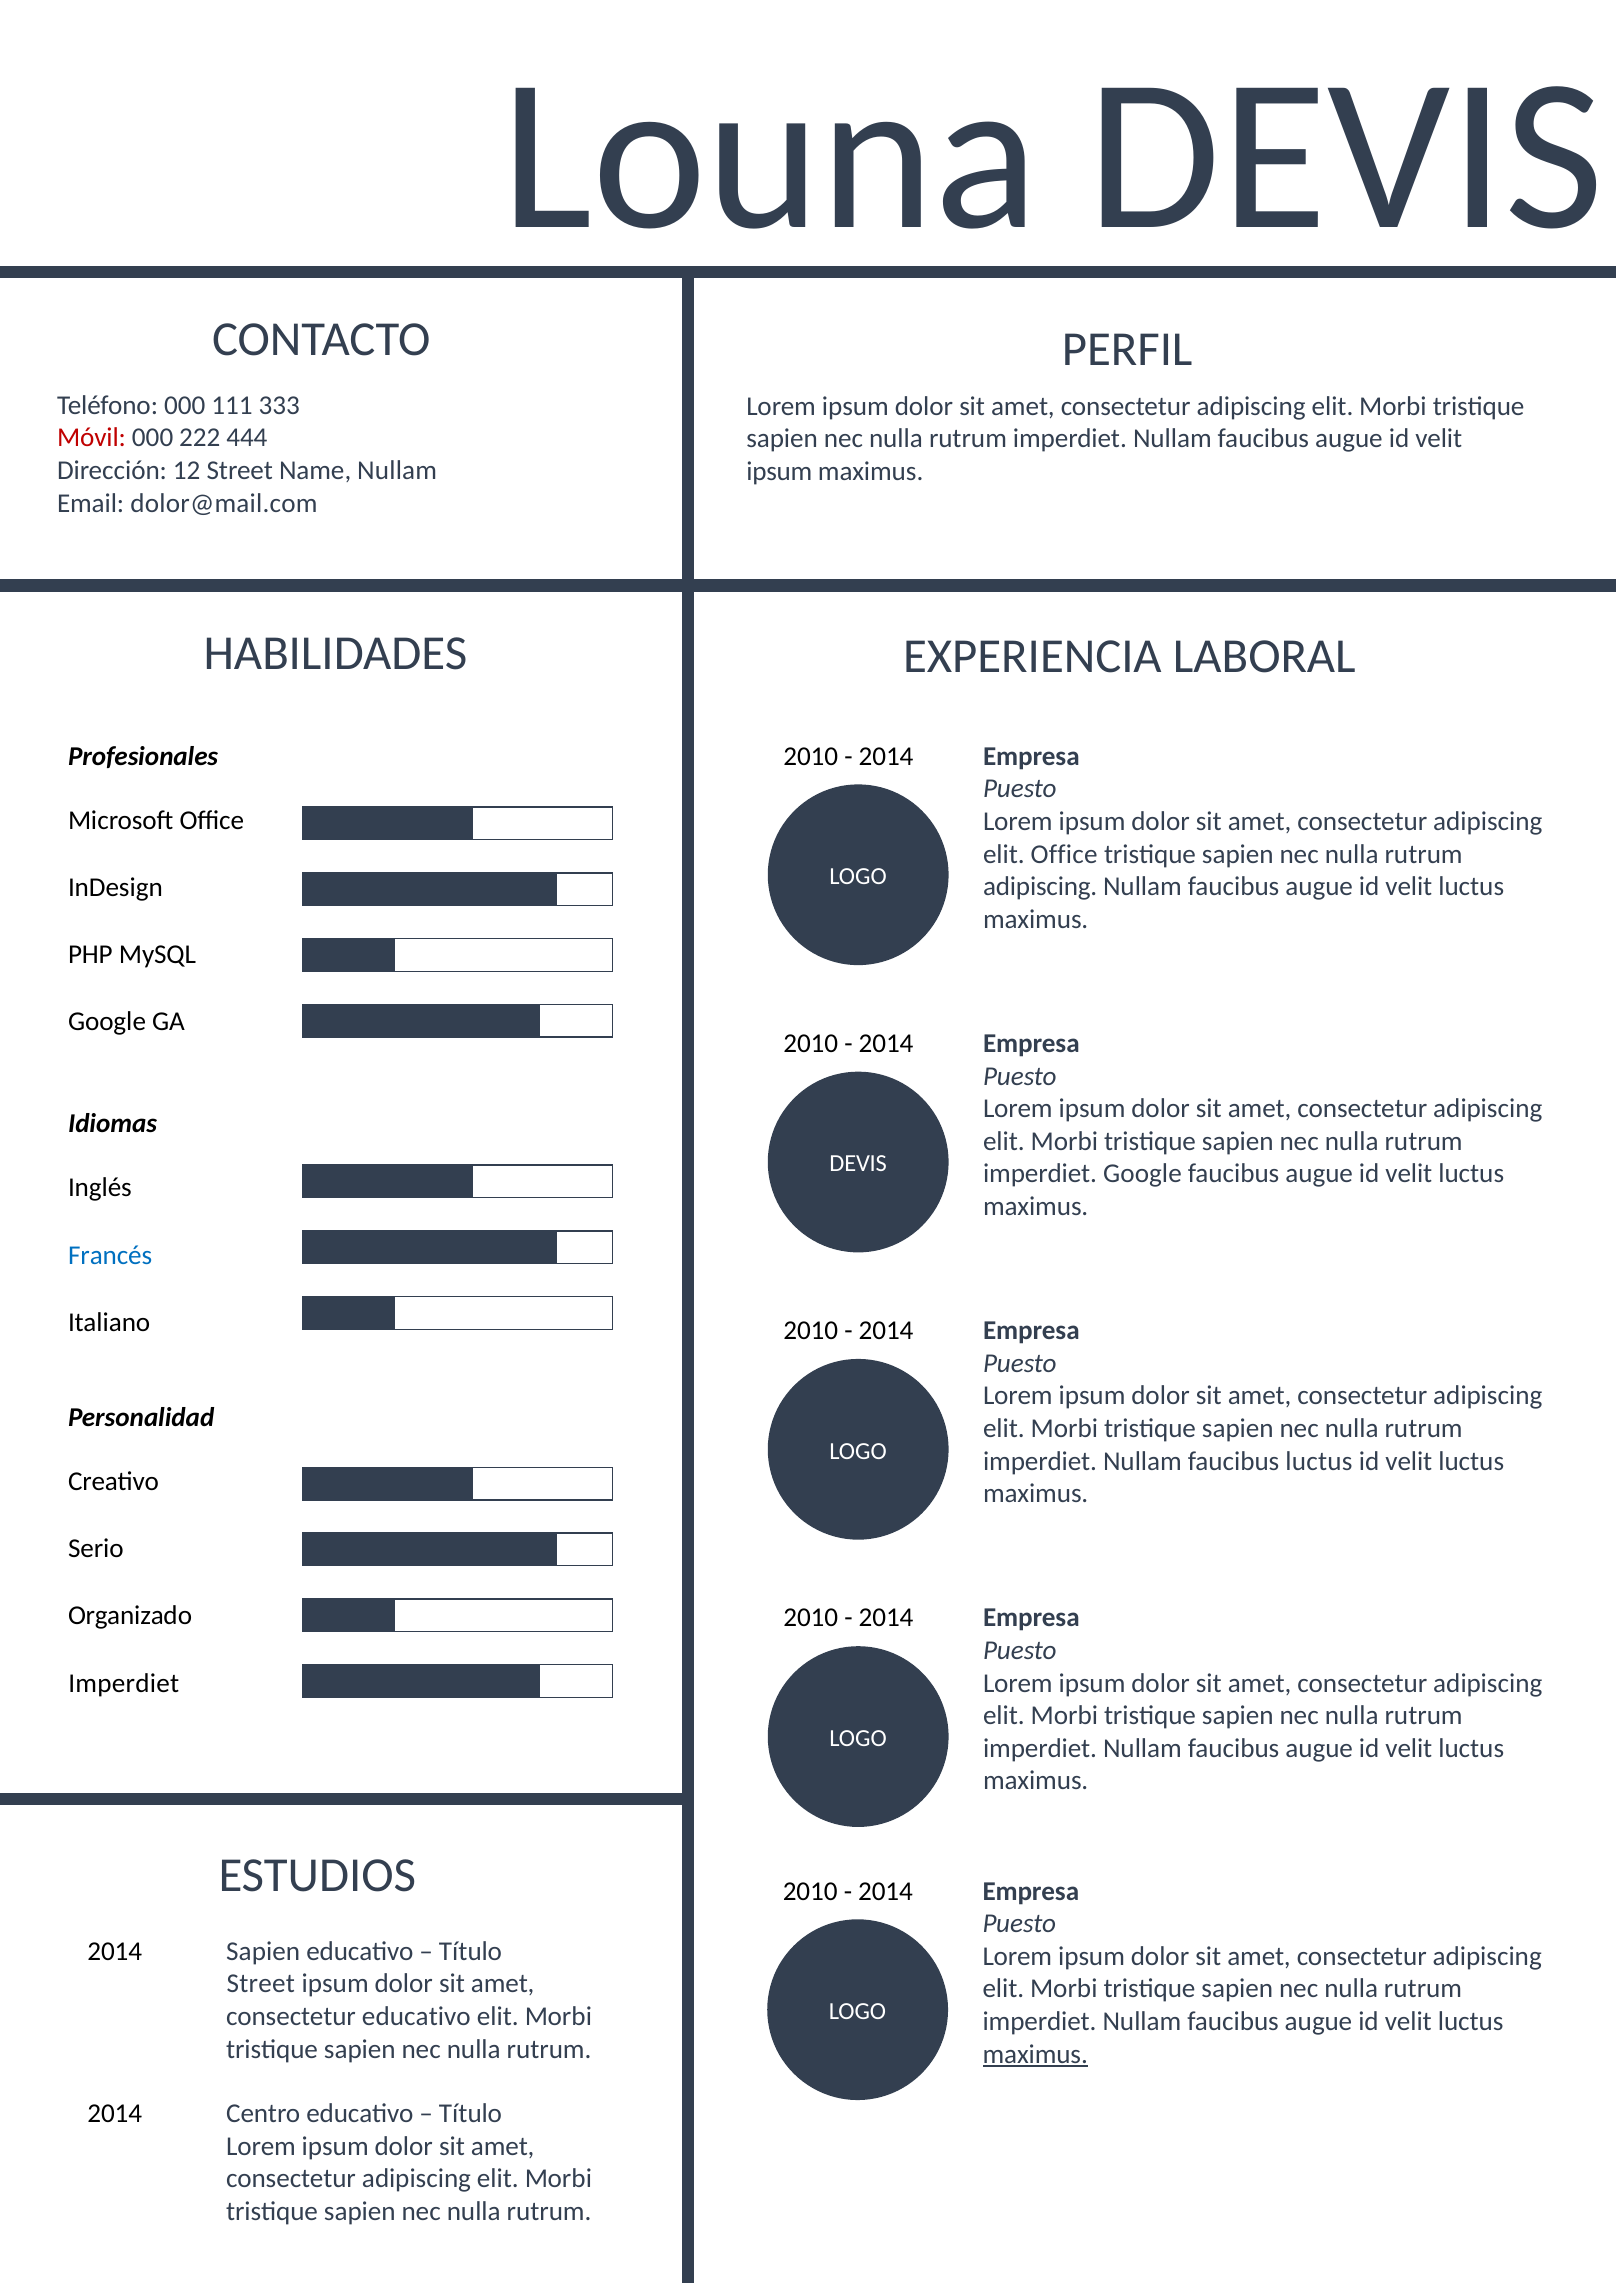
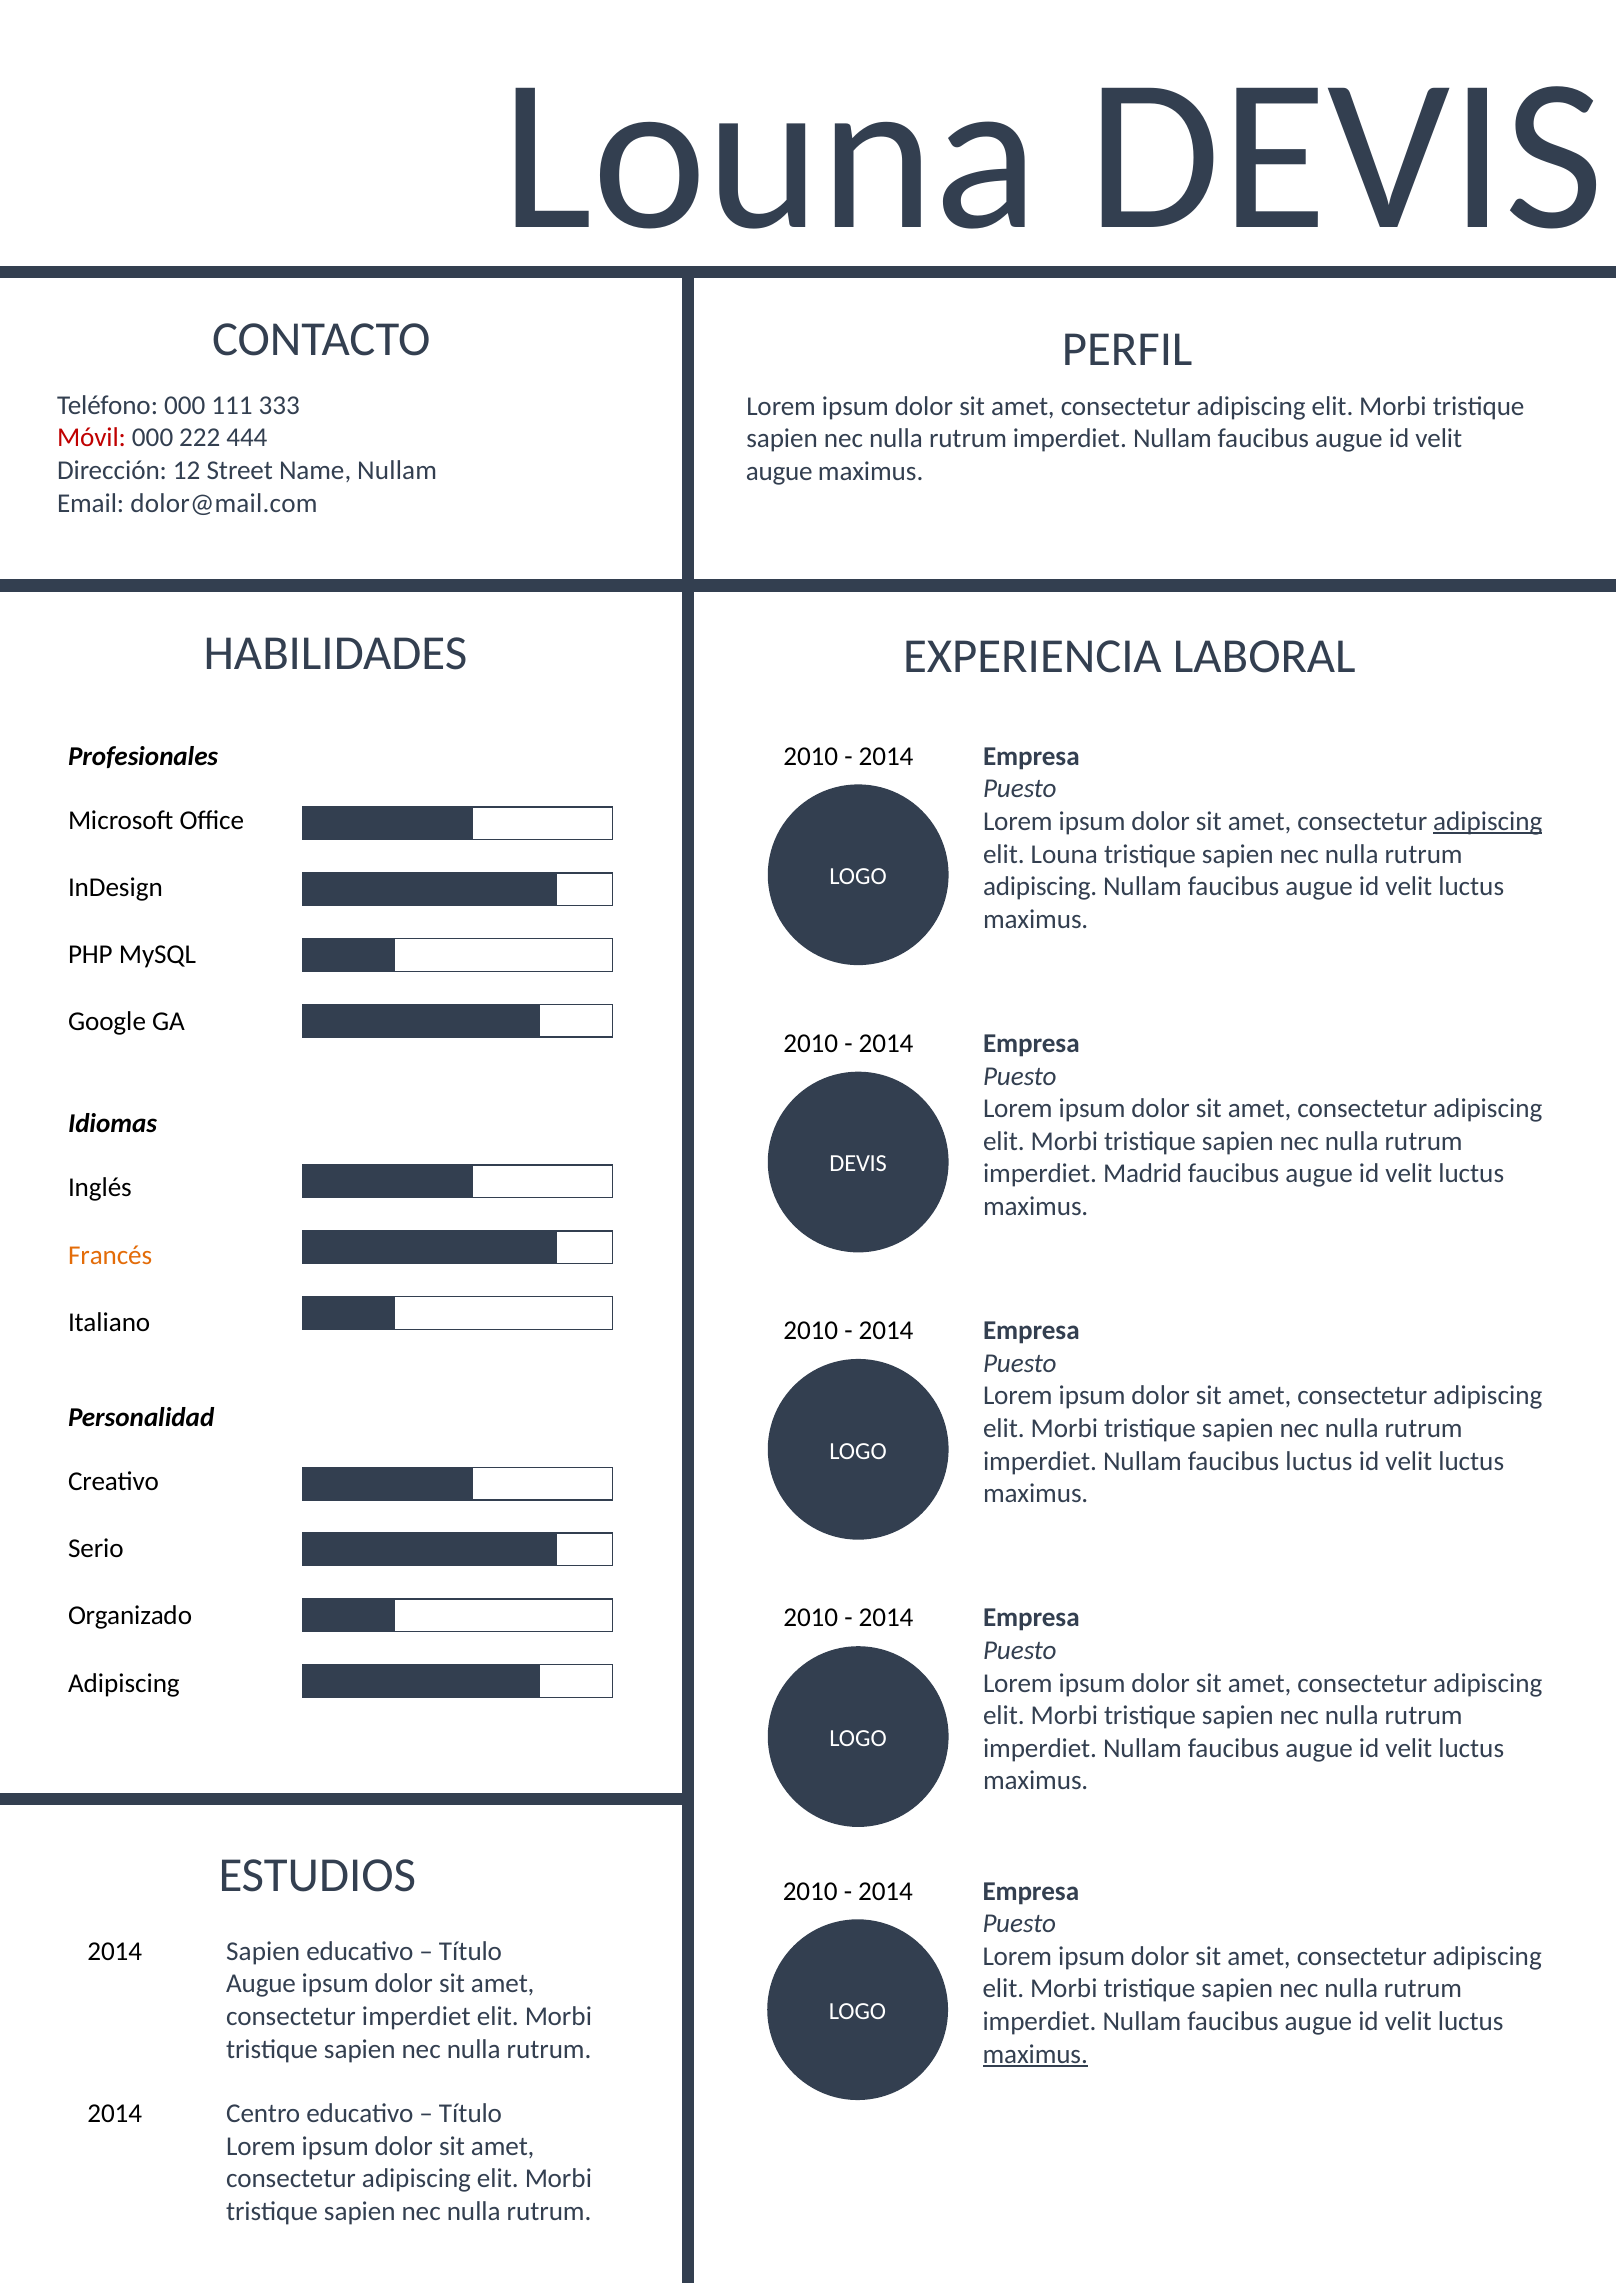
ipsum: ipsum -> augue (779, 472)
adipiscing underline: none -> present (1488, 822)
elit Office: Office -> Louna (1064, 854)
imperdiet Google: Google -> Madrid (1143, 1174)
Francés colour: blue -> orange (110, 1256)
Imperdiet: Imperdiet -> Adipiscing (124, 1685)
Street: Street -> Augue (261, 1985)
consectetur educativo: educativo -> imperdiet (416, 2017)
